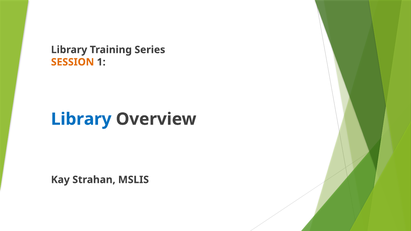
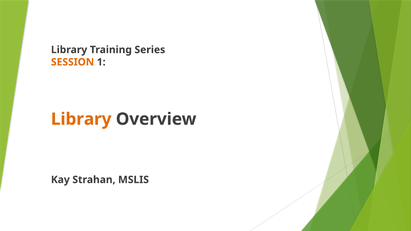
Library colour: blue -> orange (81, 119)
